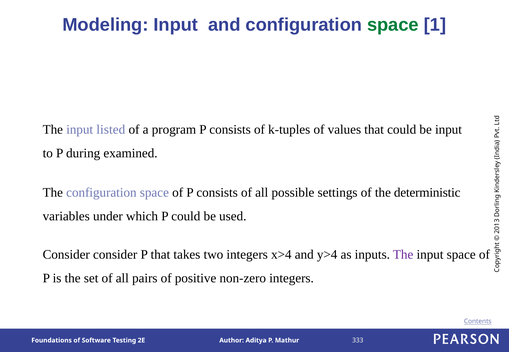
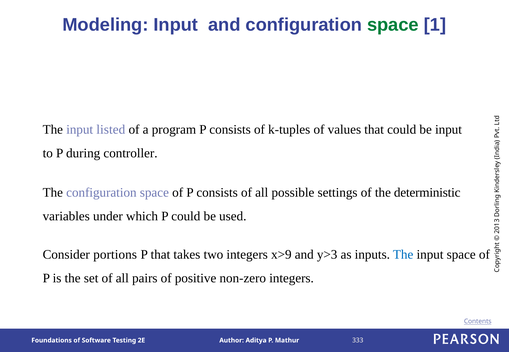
examined: examined -> controller (131, 153)
Consider consider: consider -> portions (115, 255)
x>4: x>4 -> x>9 (281, 255)
y>4: y>4 -> y>3 (327, 255)
The colour: purple -> blue (403, 255)
